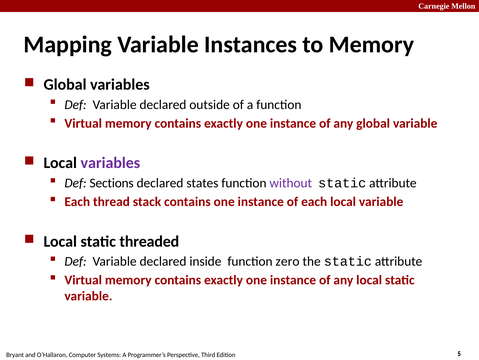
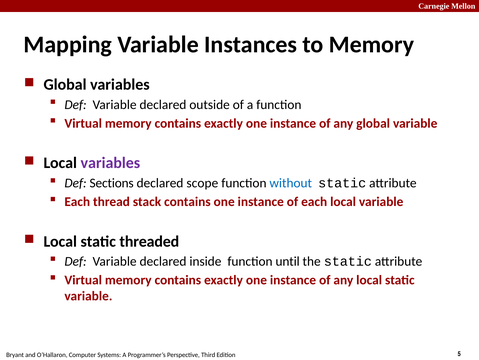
states: states -> scope (202, 183)
without colour: purple -> blue (291, 183)
zero: zero -> until (288, 261)
